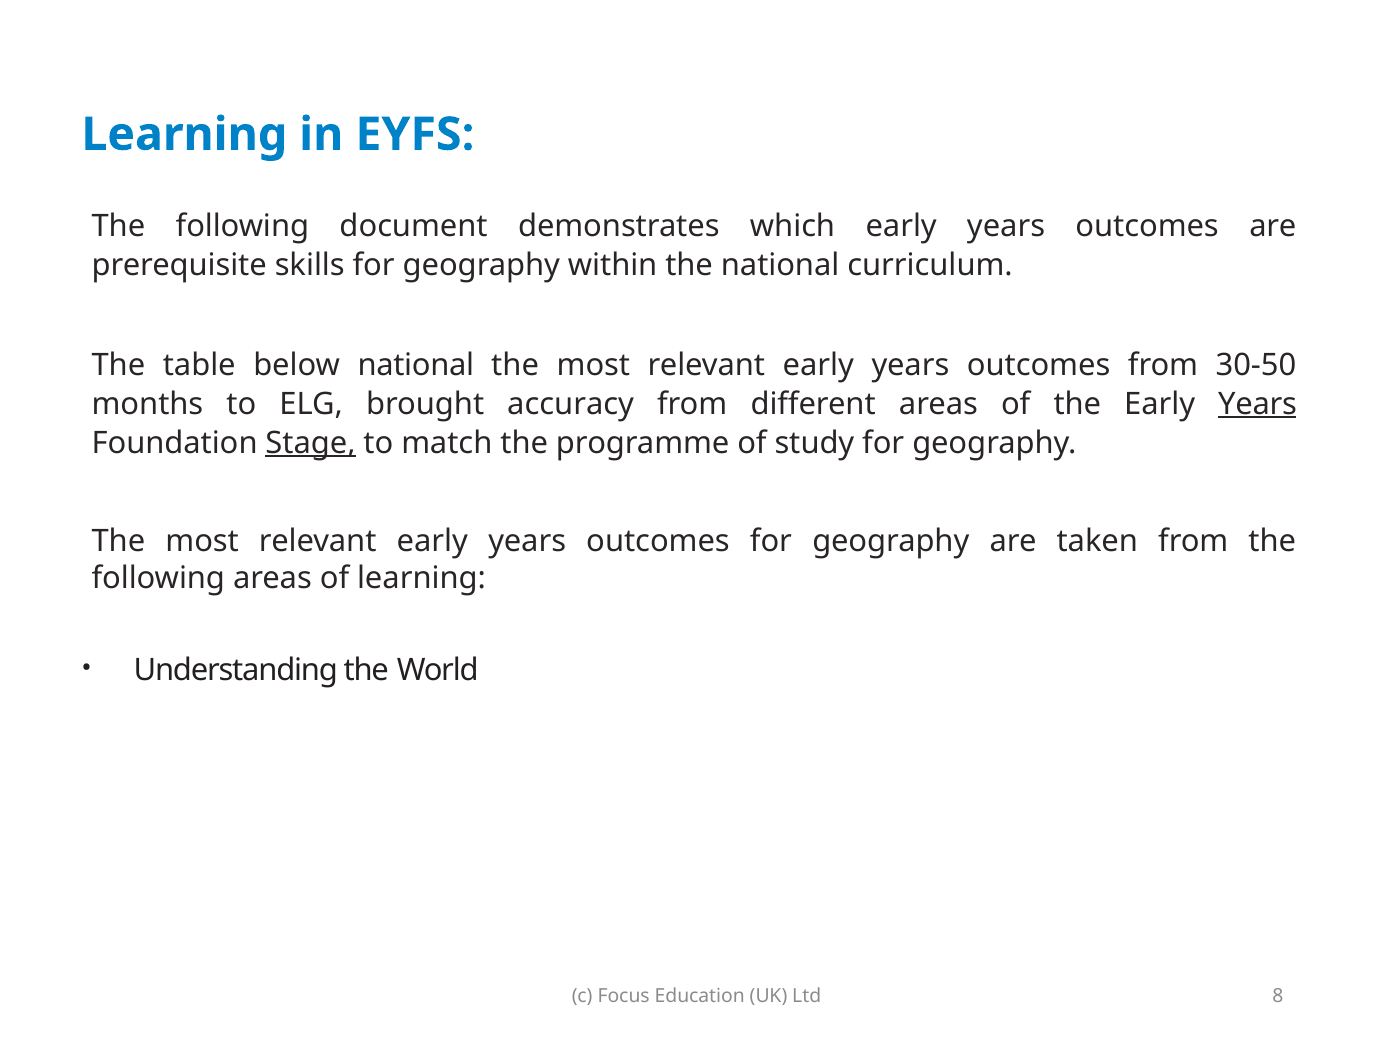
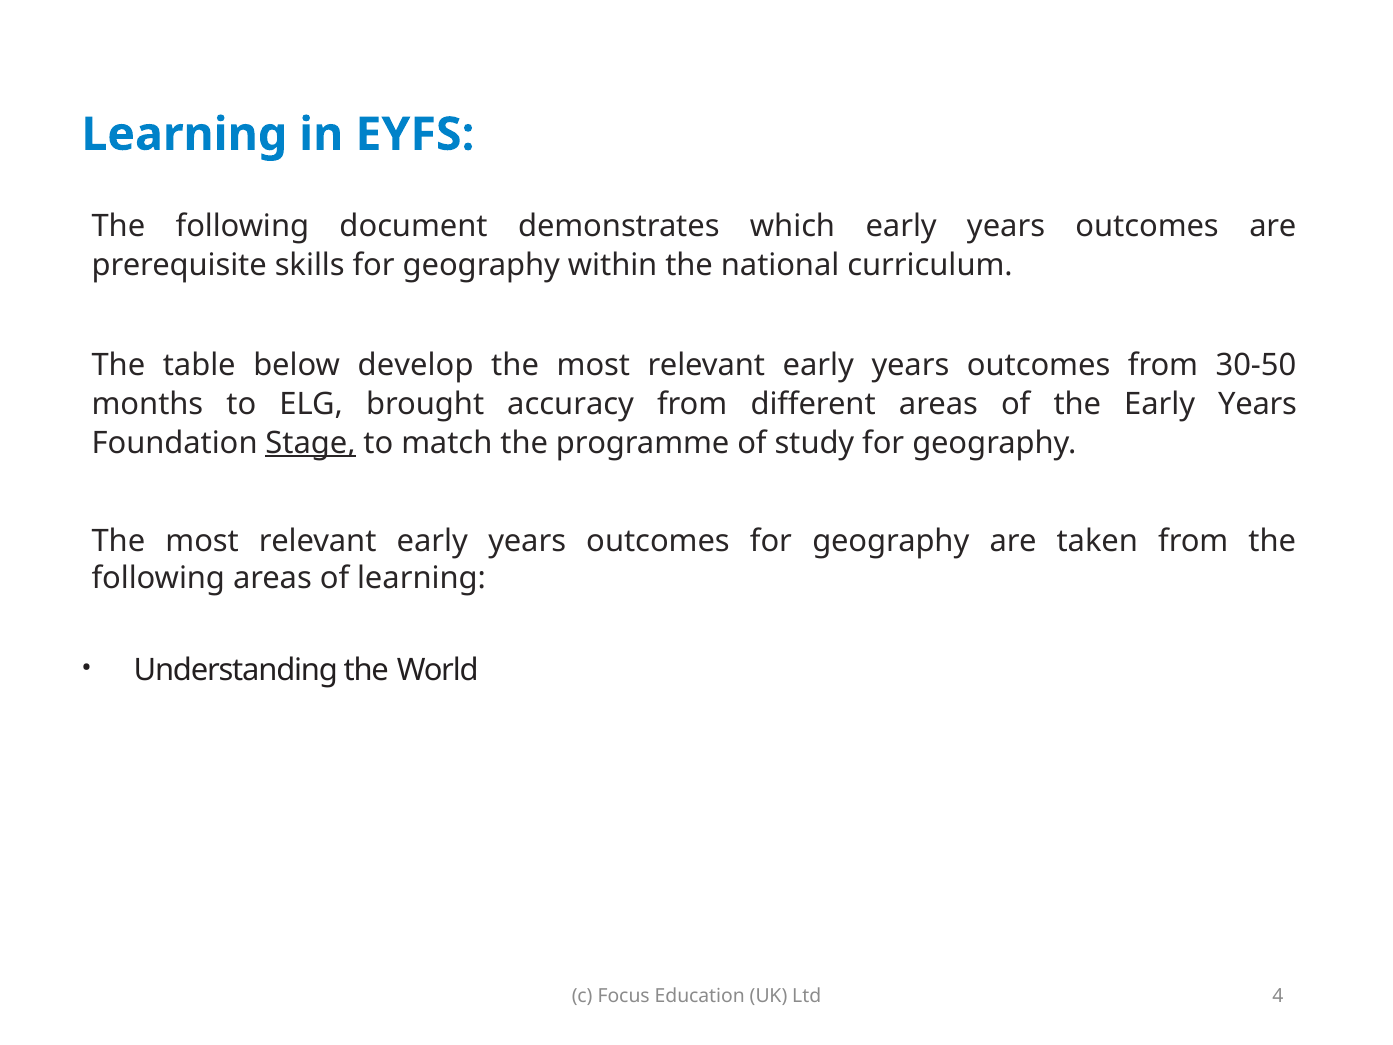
below national: national -> develop (416, 365)
Years underline: present -> none (1258, 404)
8: 8 -> 4 (1278, 996)
